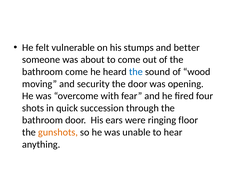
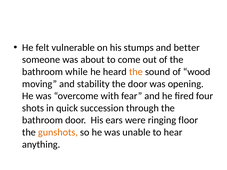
bathroom come: come -> while (77, 72)
the colour: blue -> orange (136, 72)
security: security -> stability (93, 84)
